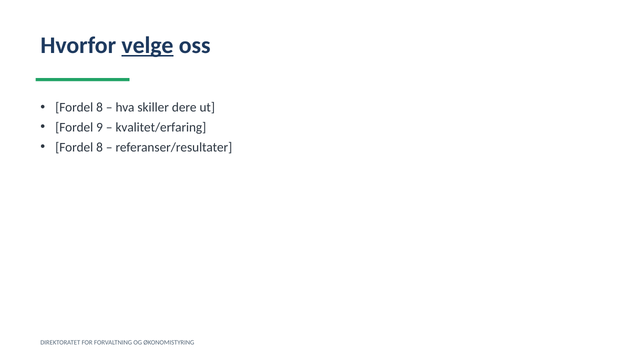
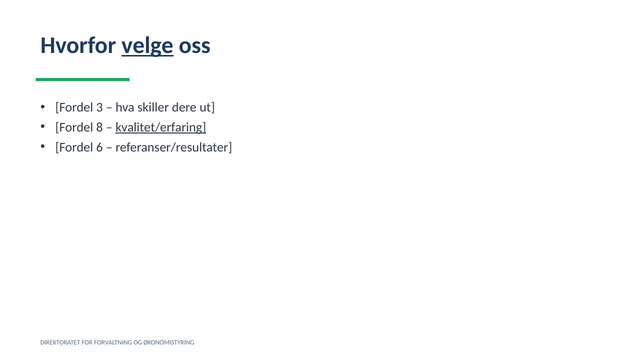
8: 8 -> 3 (100, 108)
9: 9 -> 8 (100, 127)
kvalitet/erfaring underline: none -> present (161, 127)
8: 8 -> 6 (100, 147)
